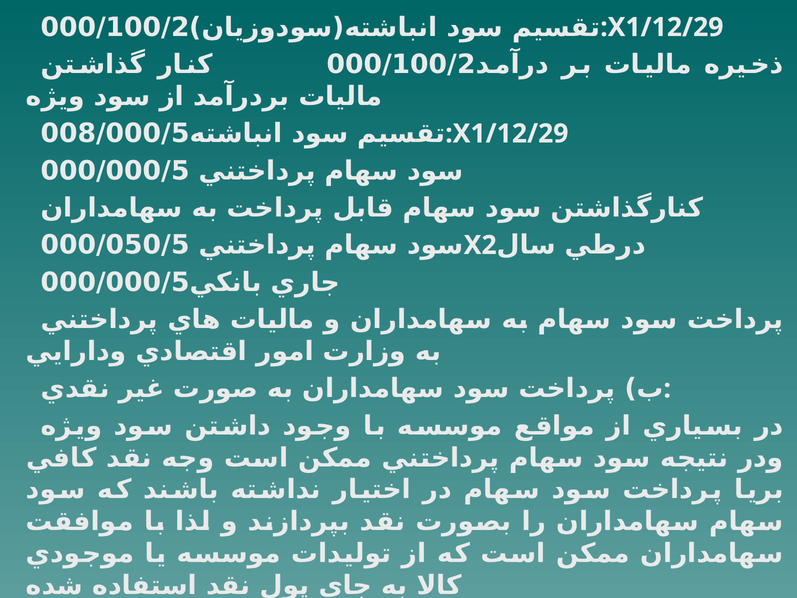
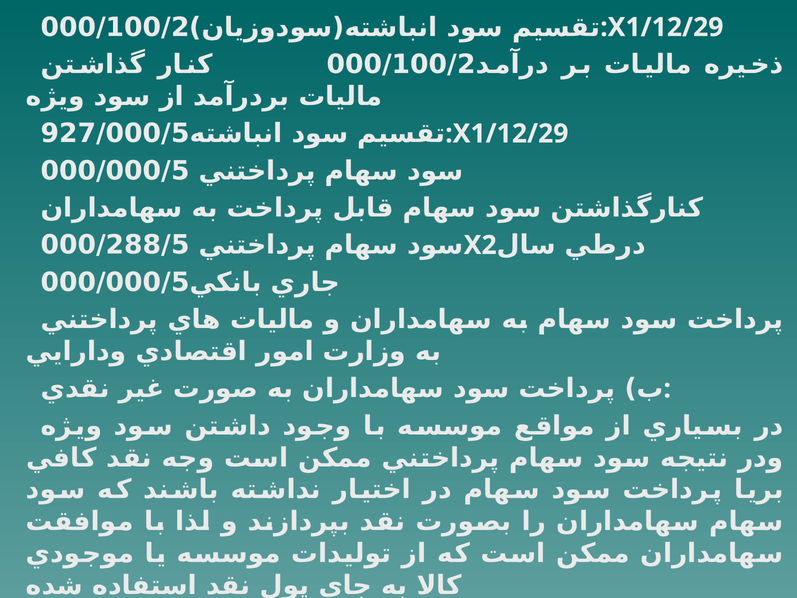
008/000/5: 008/000/5 -> 927/000/5 (115, 134)
000/050/5: 000/050/5 -> 000/288/5 (115, 245)
